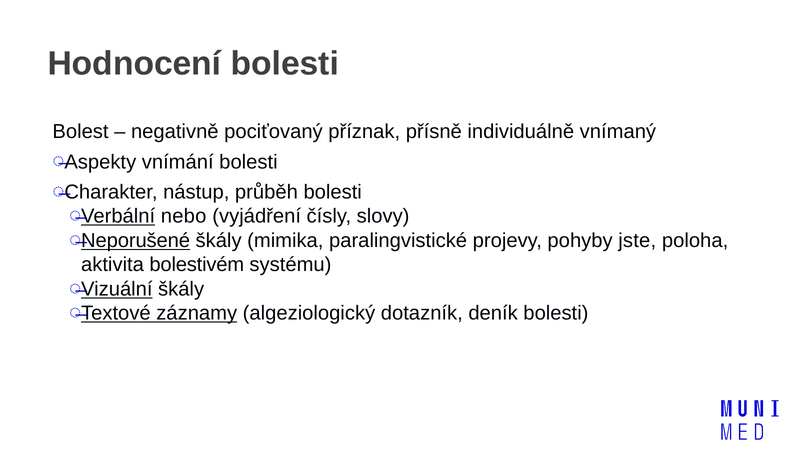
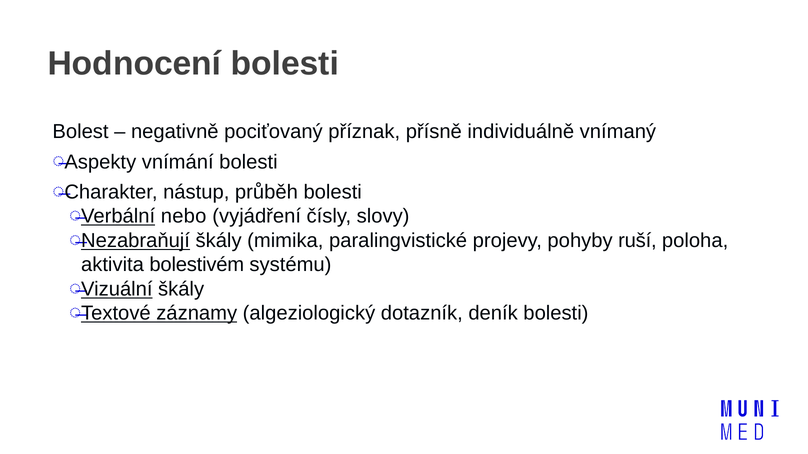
Neporušené: Neporušené -> Nezabraňují (136, 241)
jste: jste -> ruší (637, 241)
